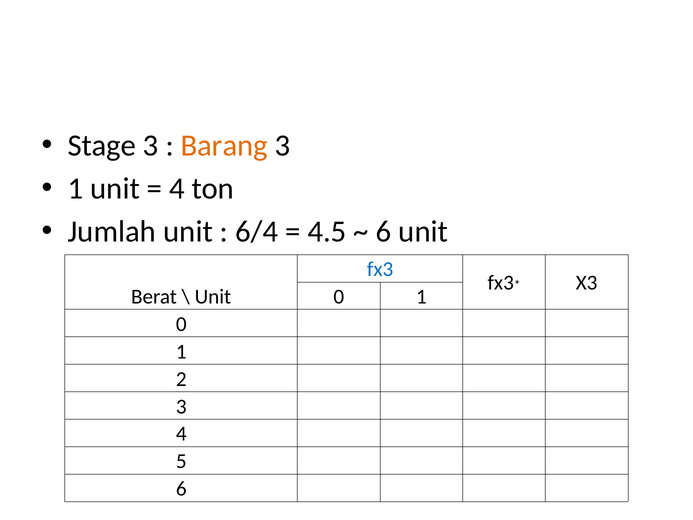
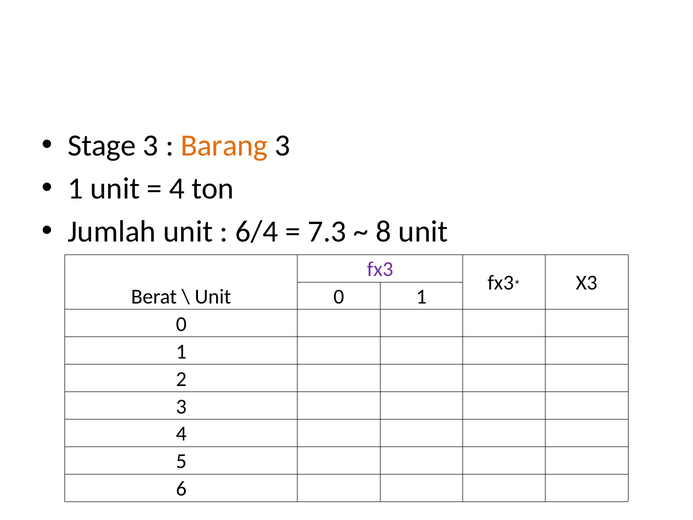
4.5: 4.5 -> 7.3 (327, 232)
6: 6 -> 8 (384, 232)
fx3 colour: blue -> purple (380, 269)
